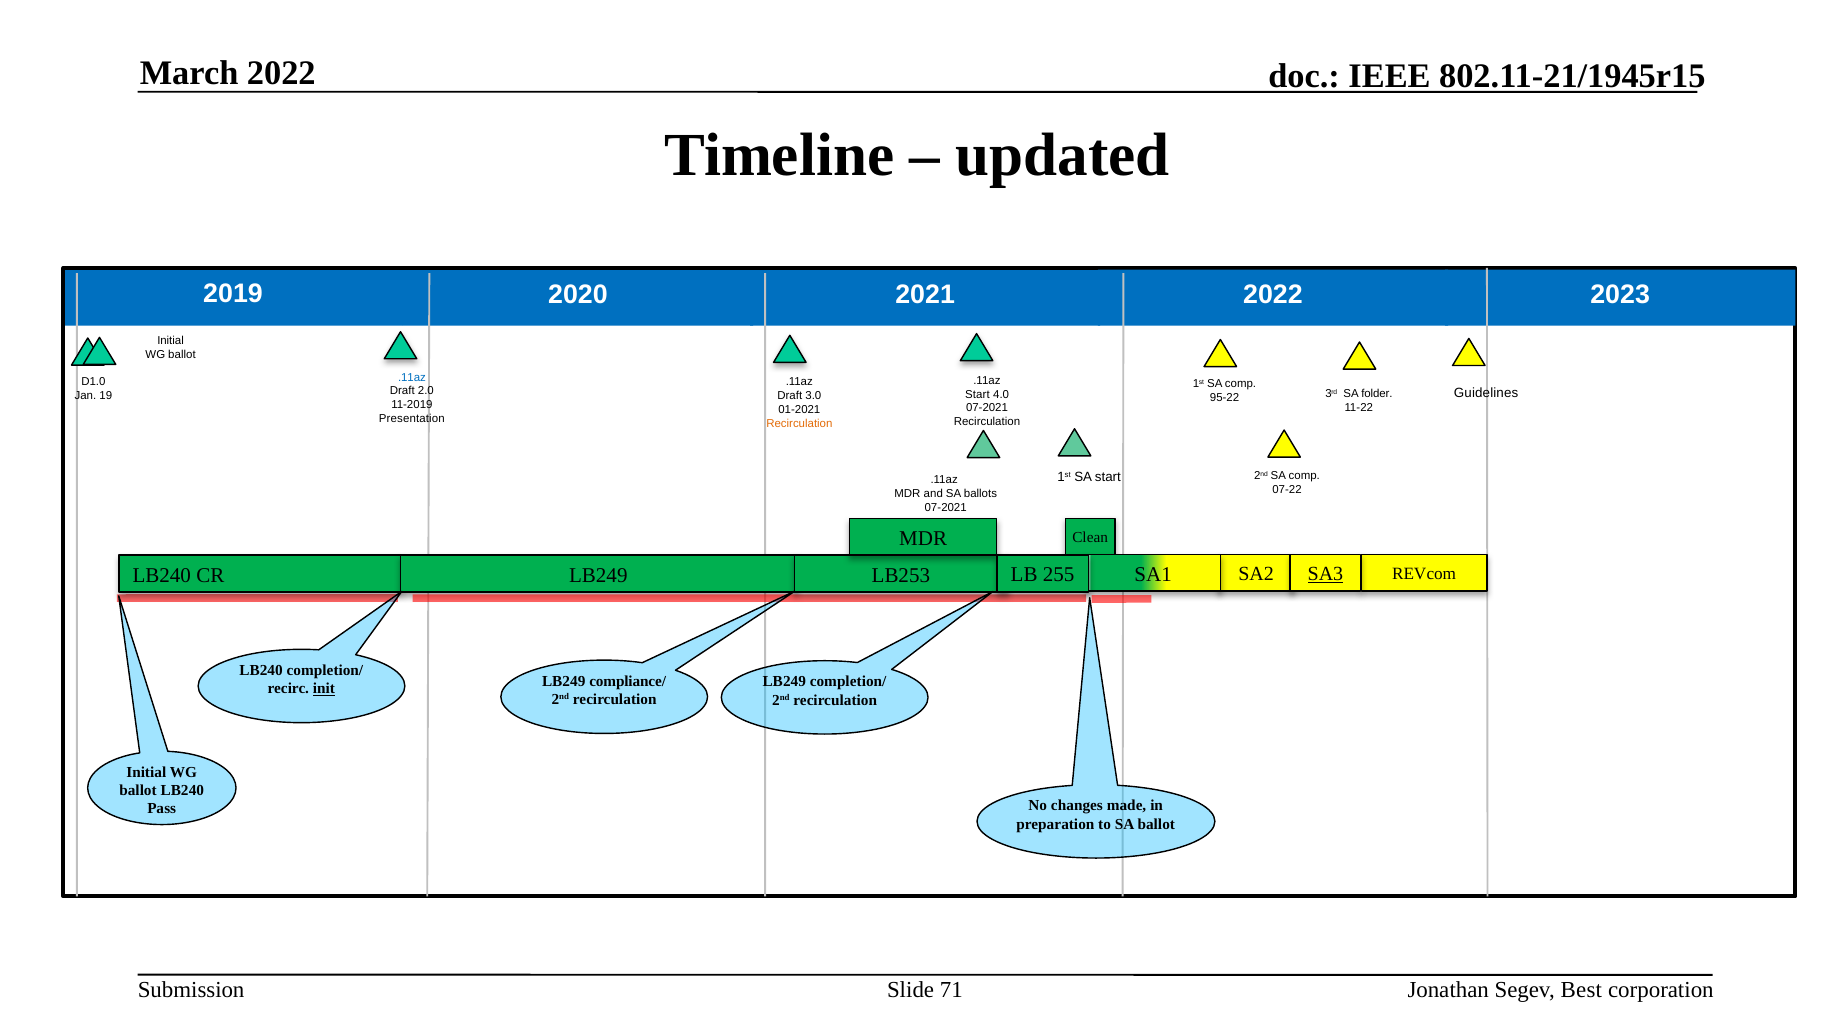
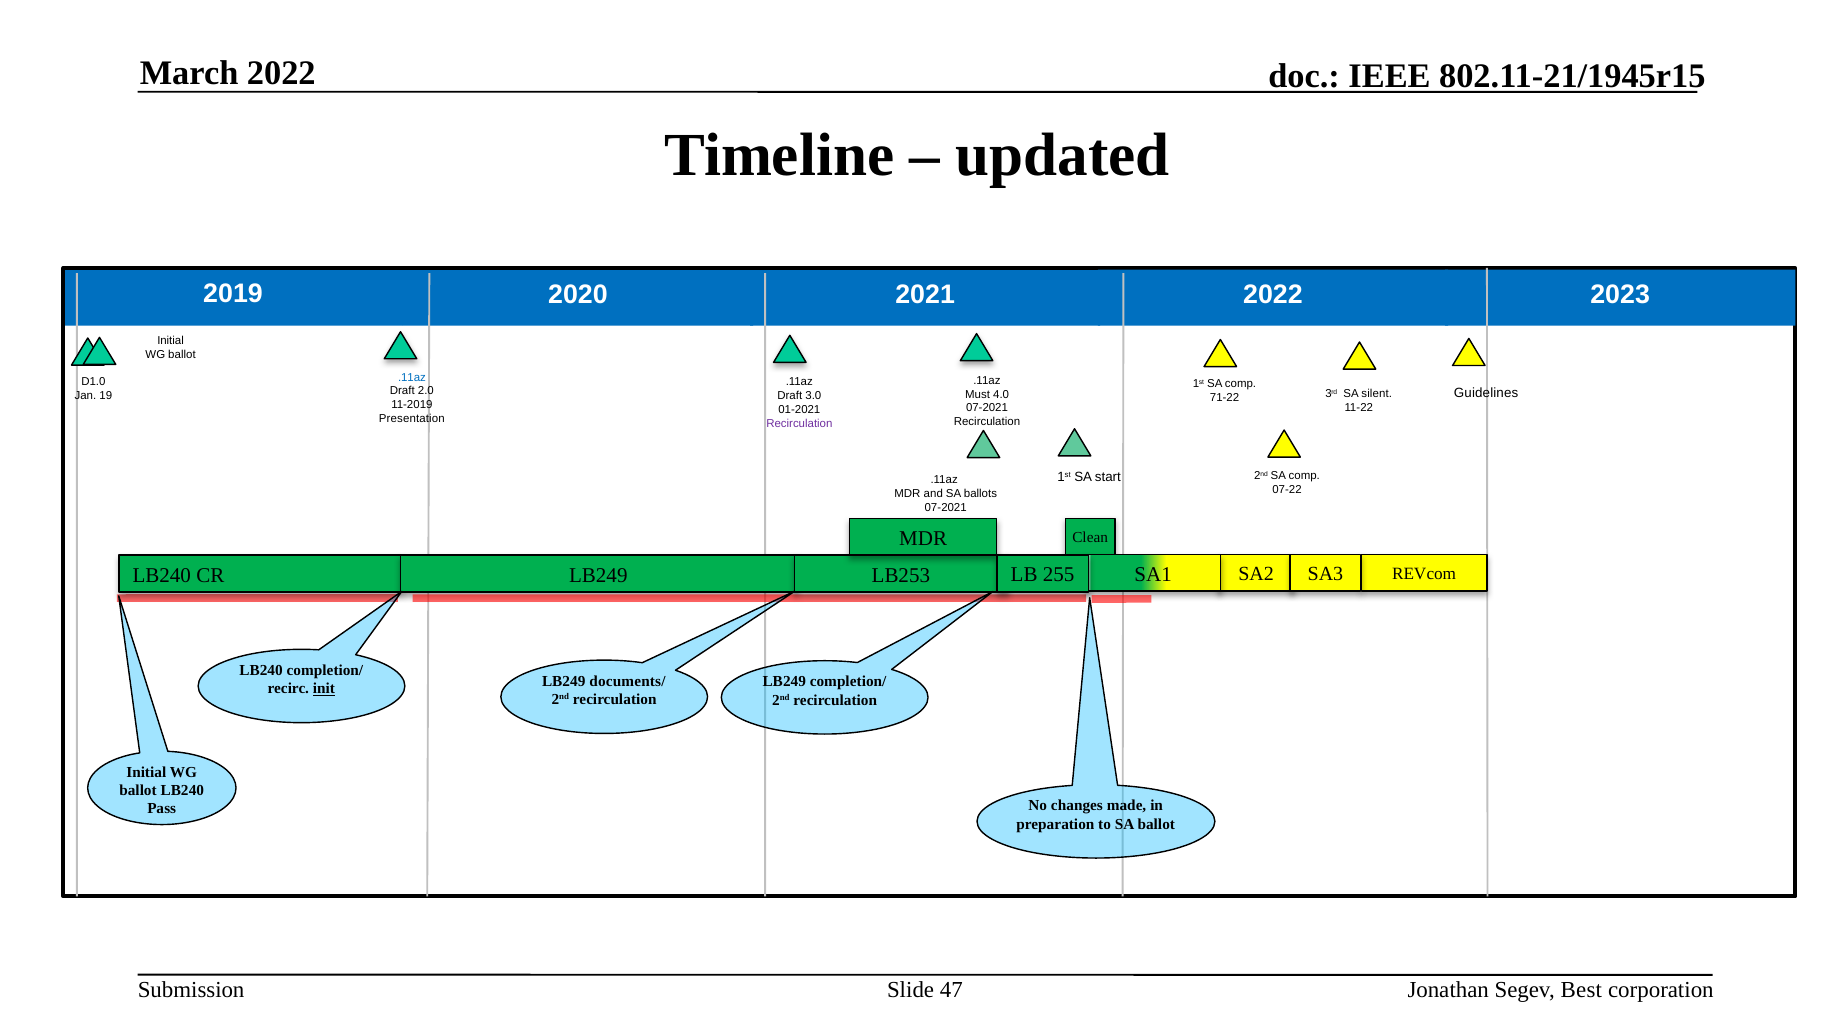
folder: folder -> silent (1377, 394)
Start: Start -> Must (978, 394)
95-22: 95-22 -> 71-22 (1225, 398)
Recirculation colour: orange -> purple (799, 423)
SA3 underline: present -> none (1326, 574)
compliance/: compliance/ -> documents/ (627, 681)
71: 71 -> 47 (951, 990)
